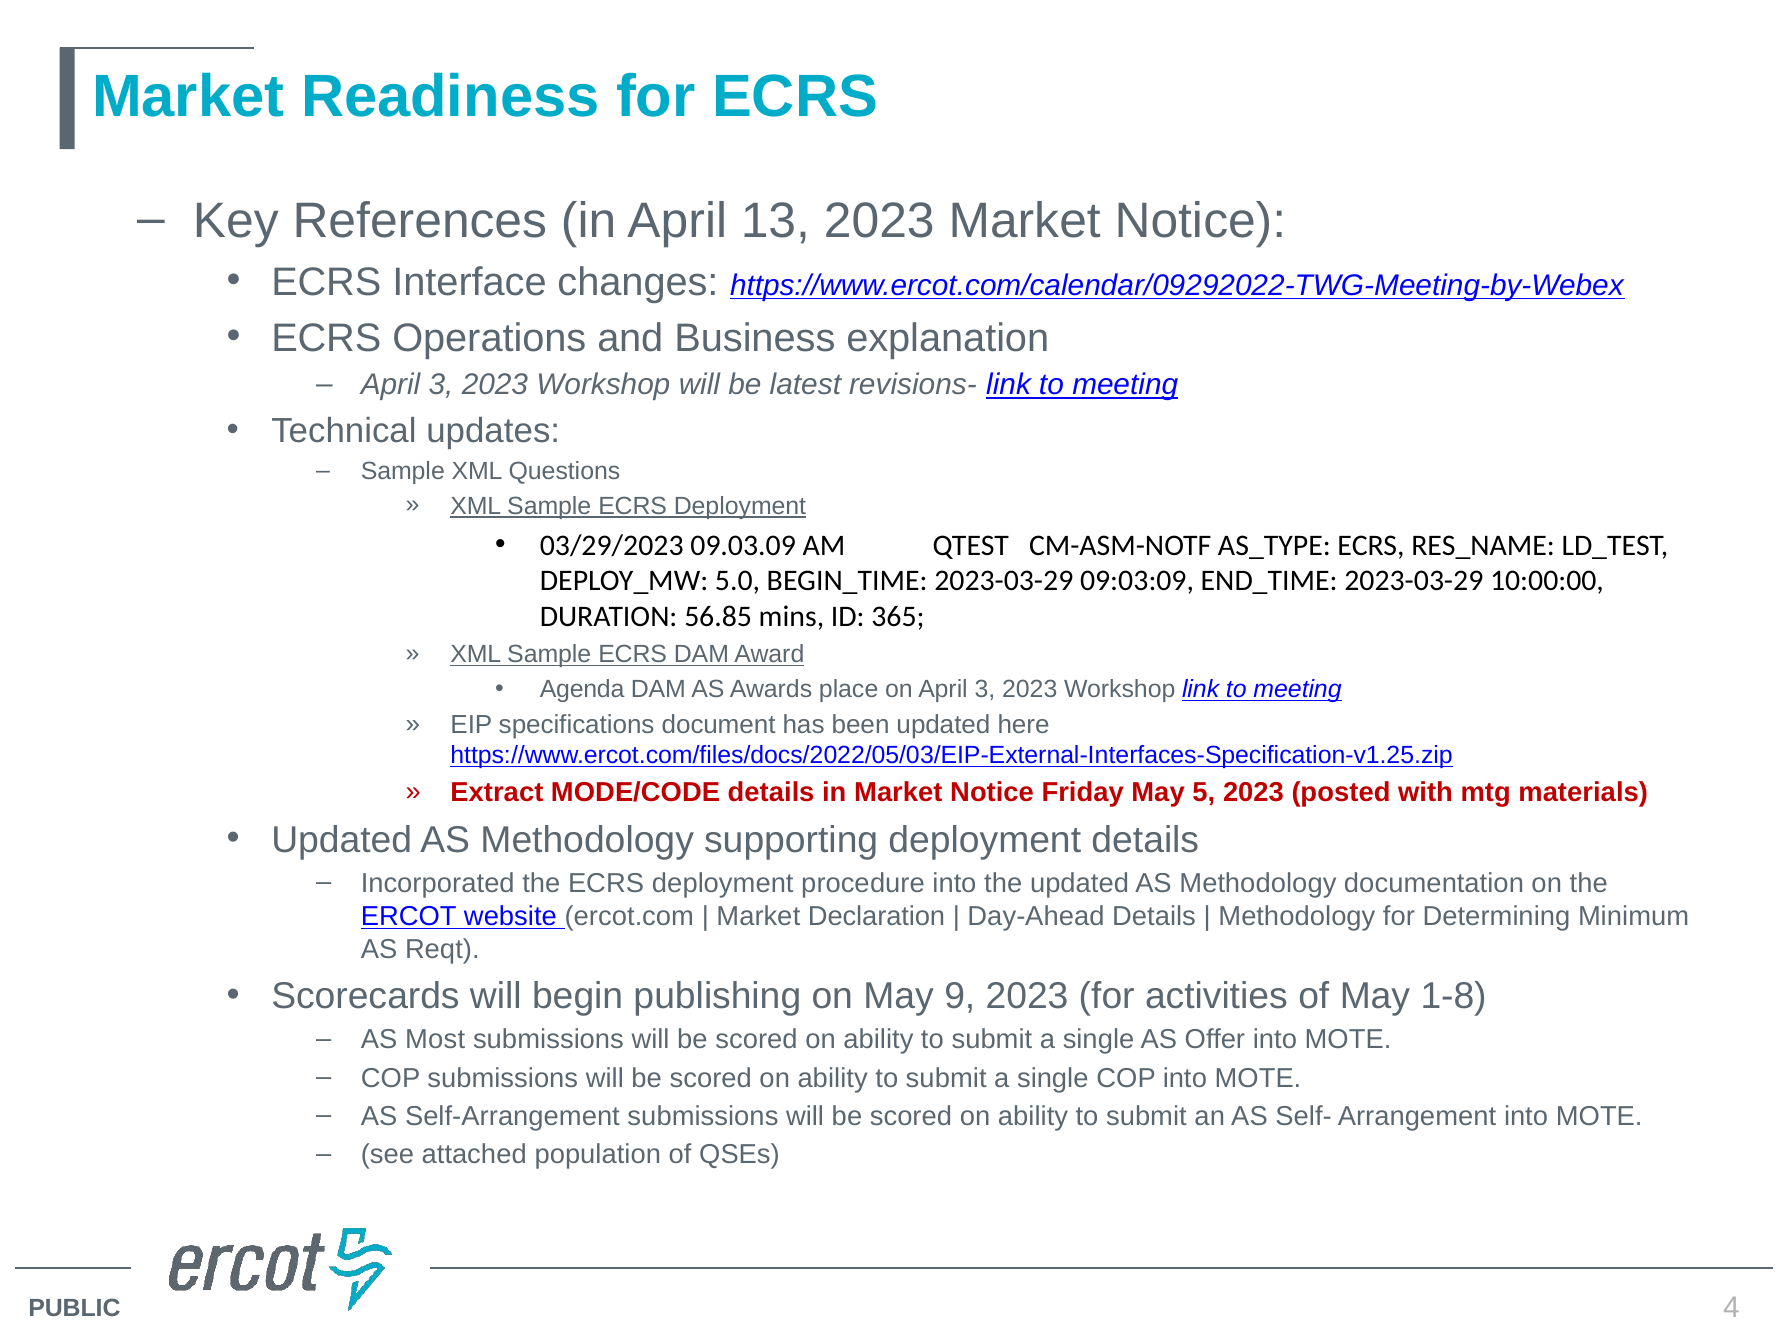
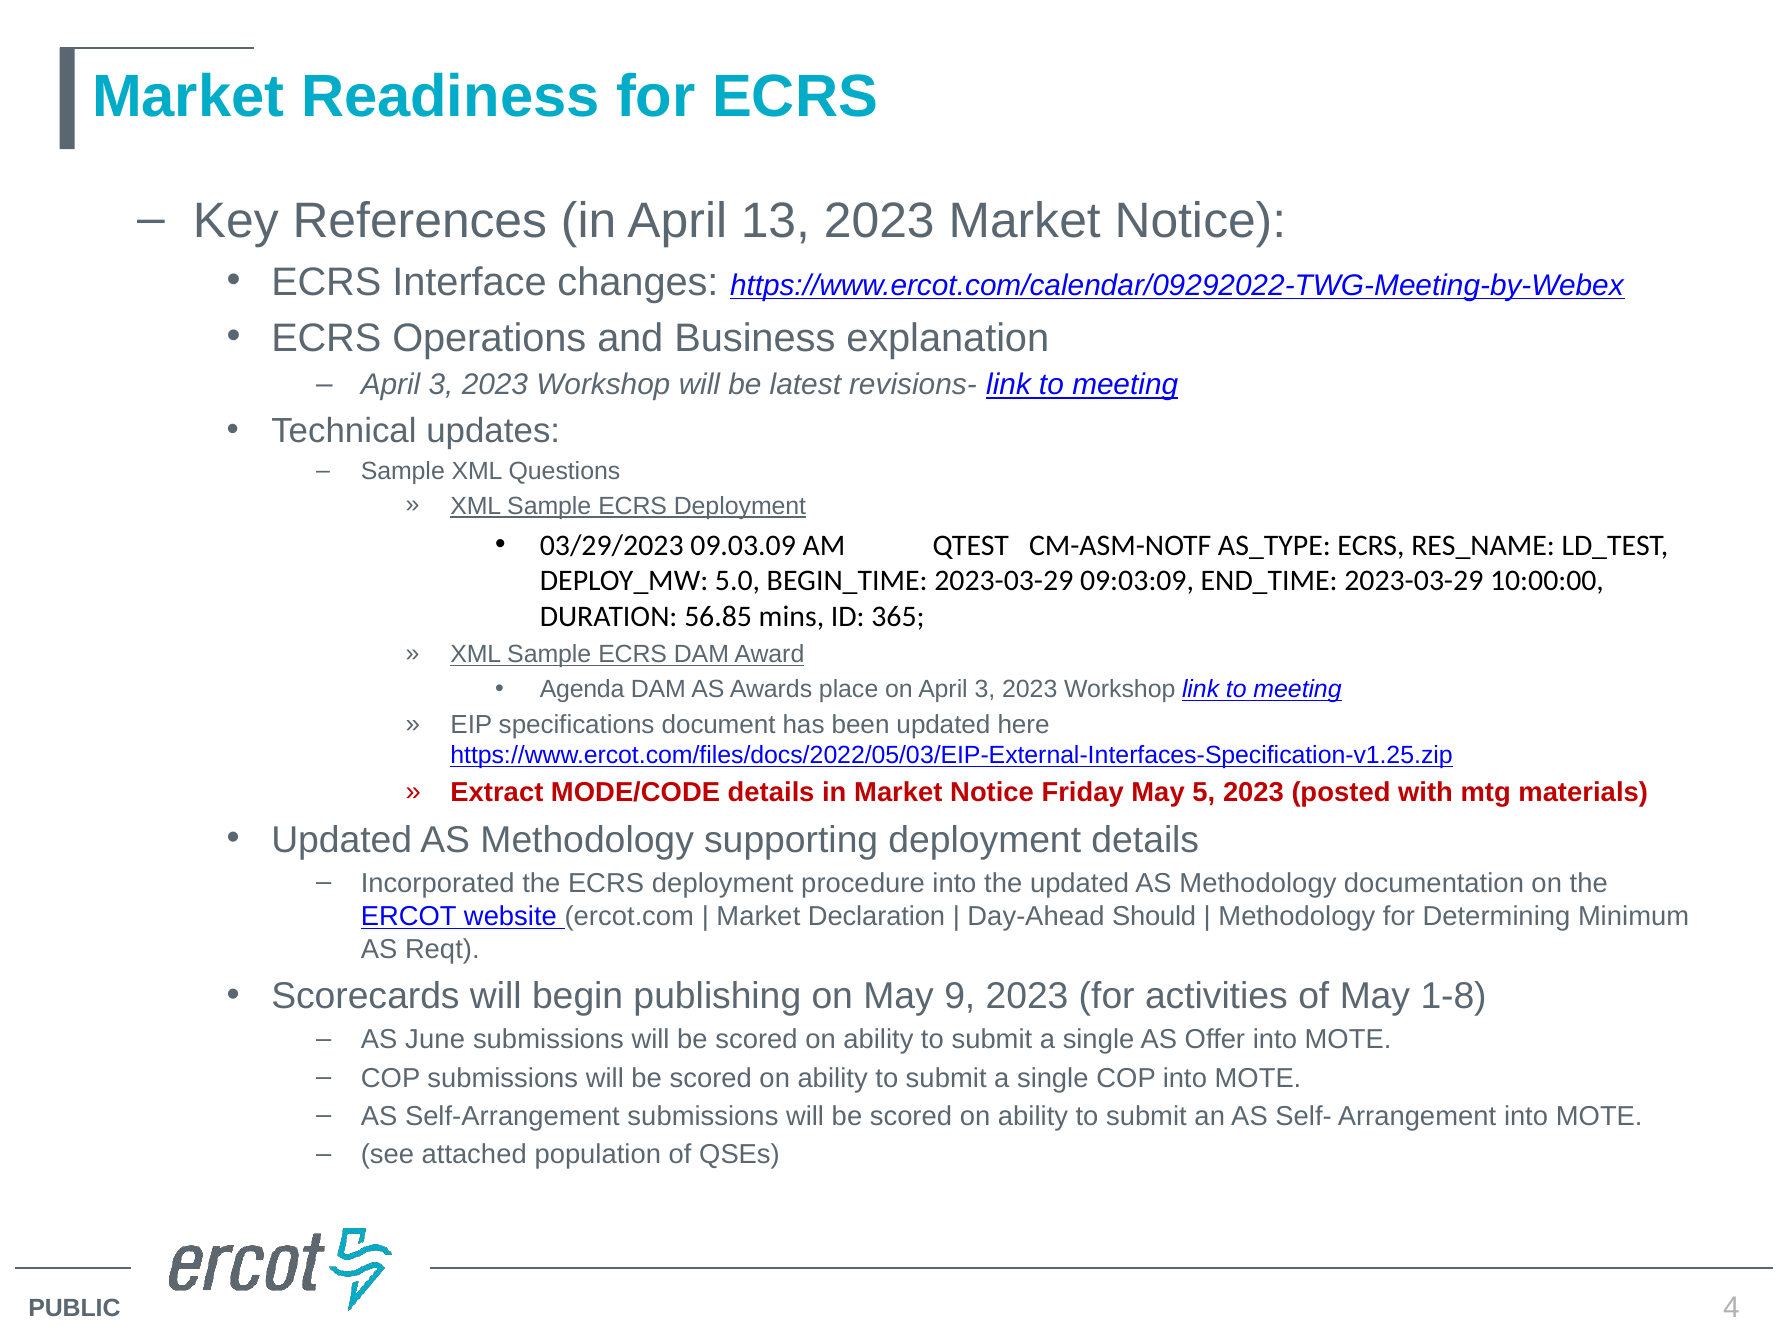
Day-Ahead Details: Details -> Should (1154, 916)
Most: Most -> June (435, 1040)
